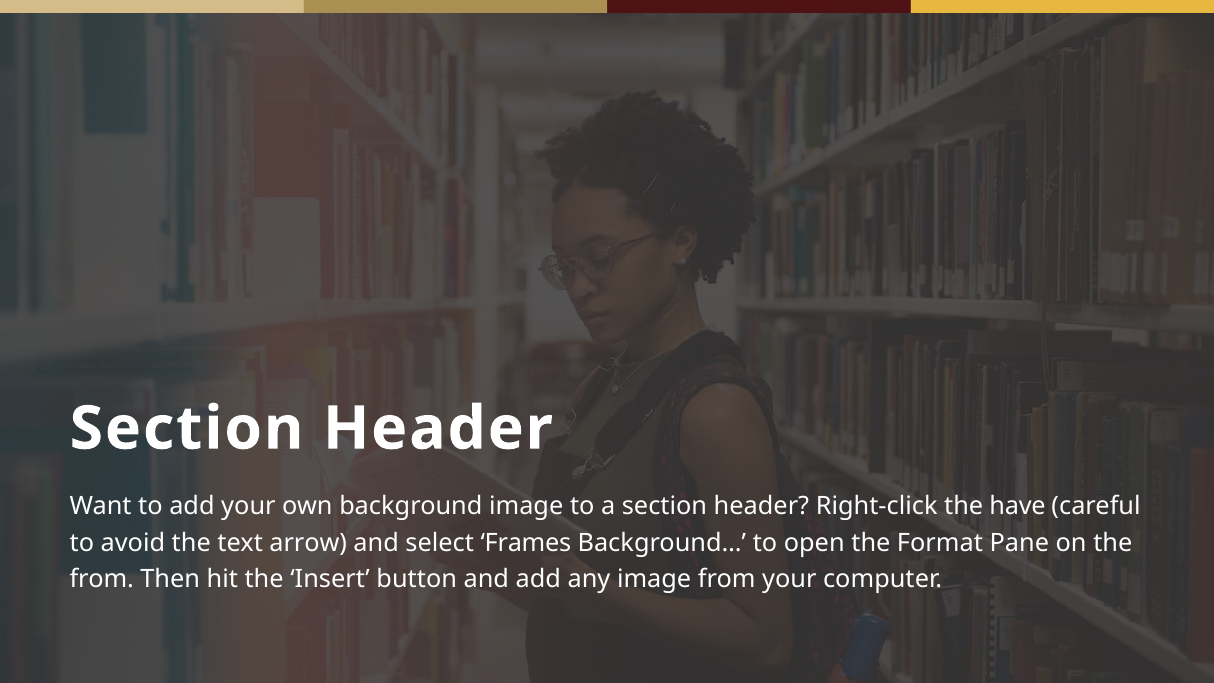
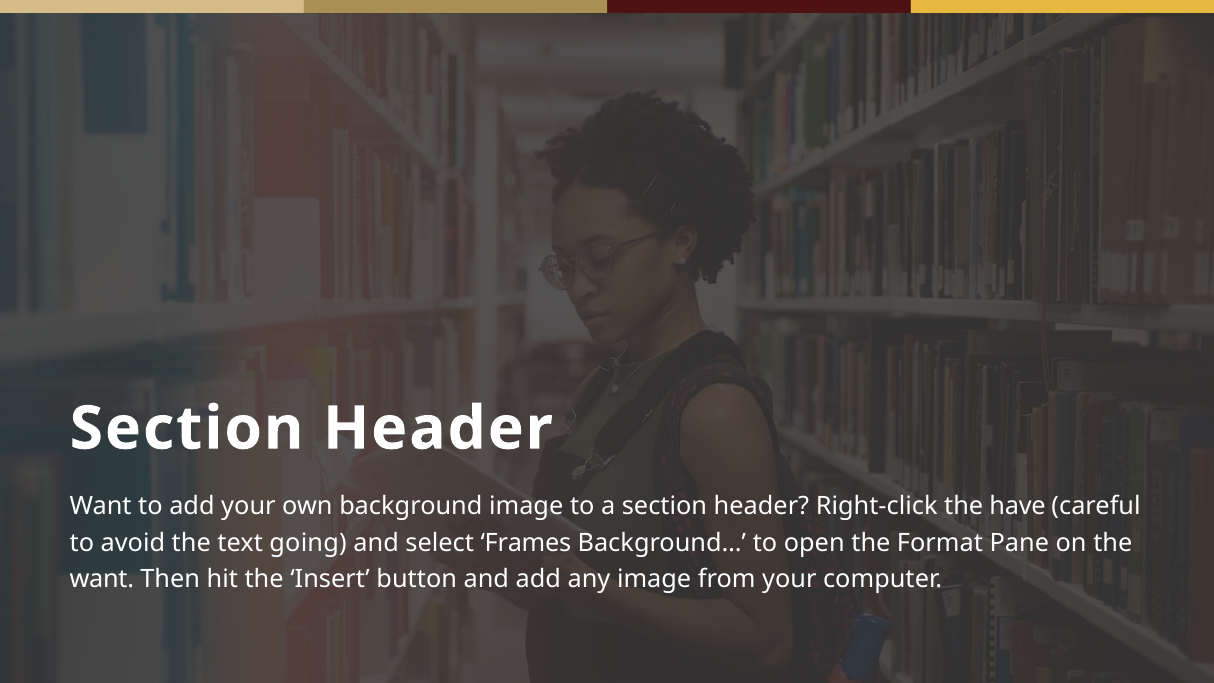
arrow: arrow -> going (308, 543)
from: from -> want (102, 579)
